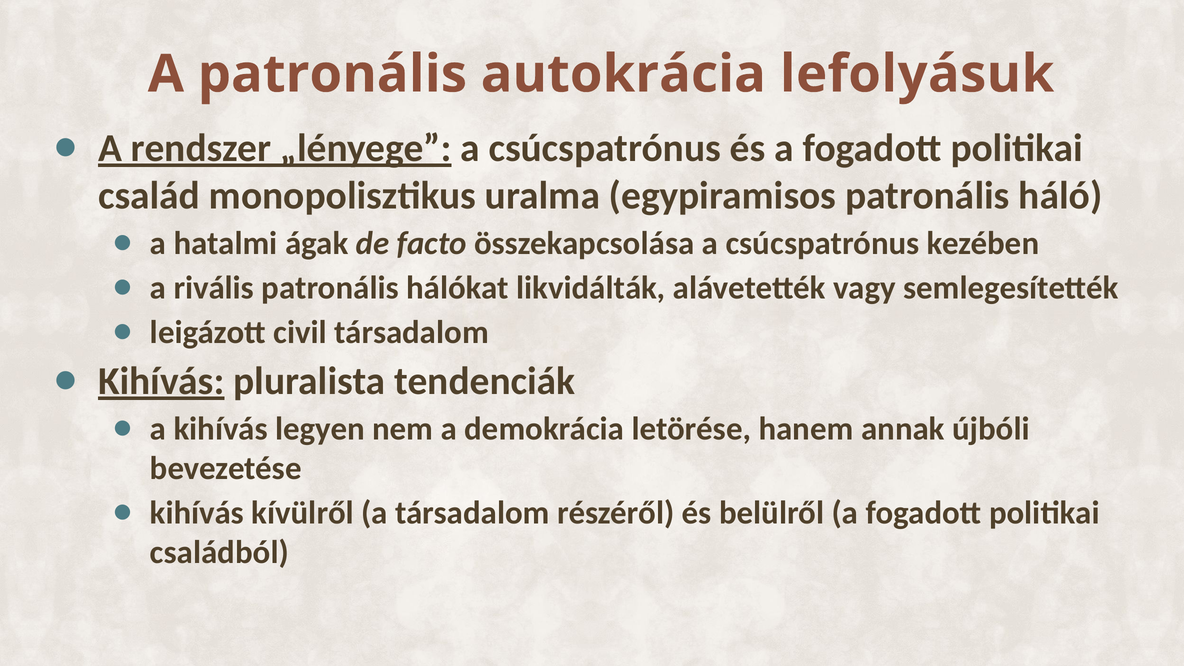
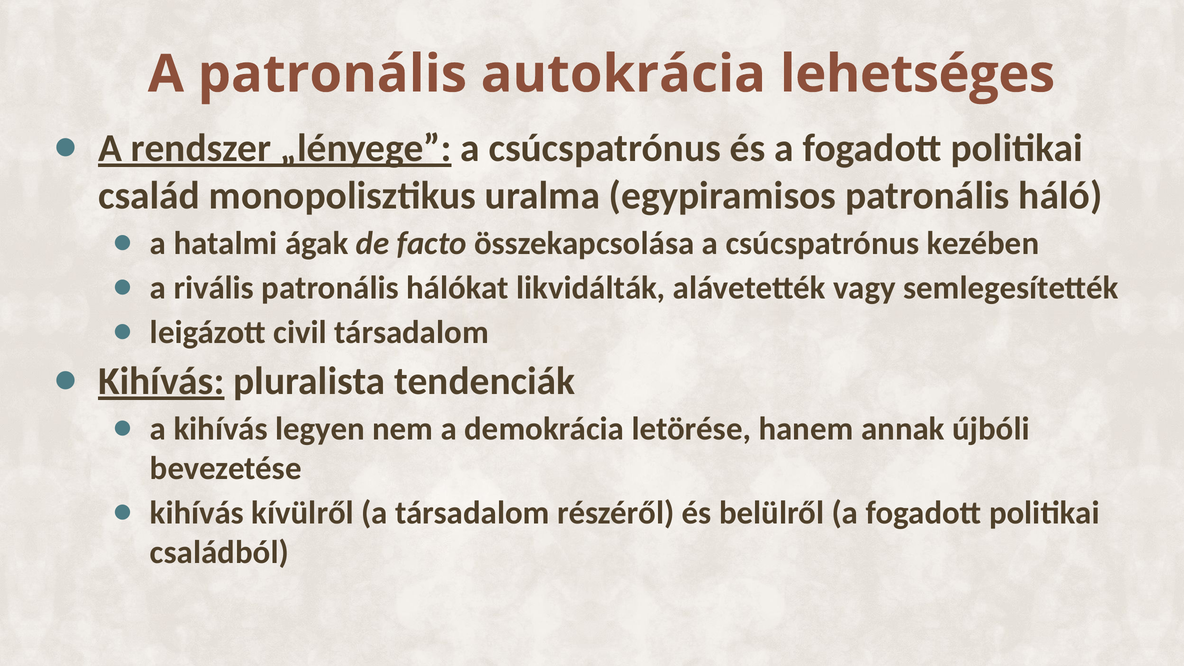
lefolyásuk: lefolyásuk -> lehetséges (917, 74)
